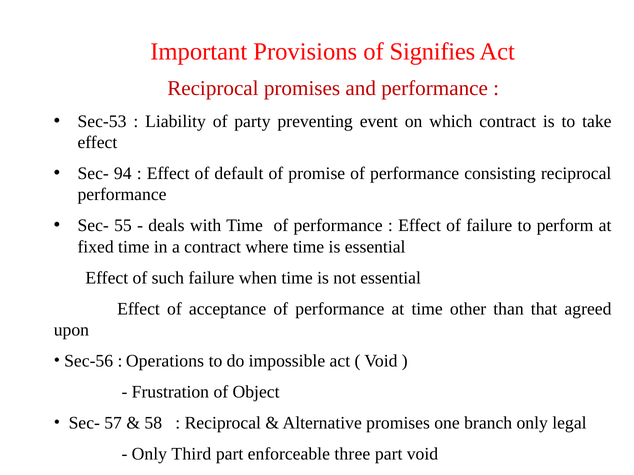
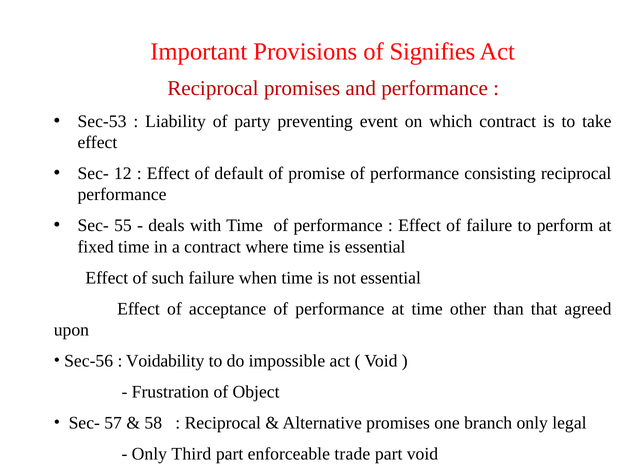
94: 94 -> 12 (123, 174)
Operations: Operations -> Voidability (165, 361)
three: three -> trade (352, 455)
